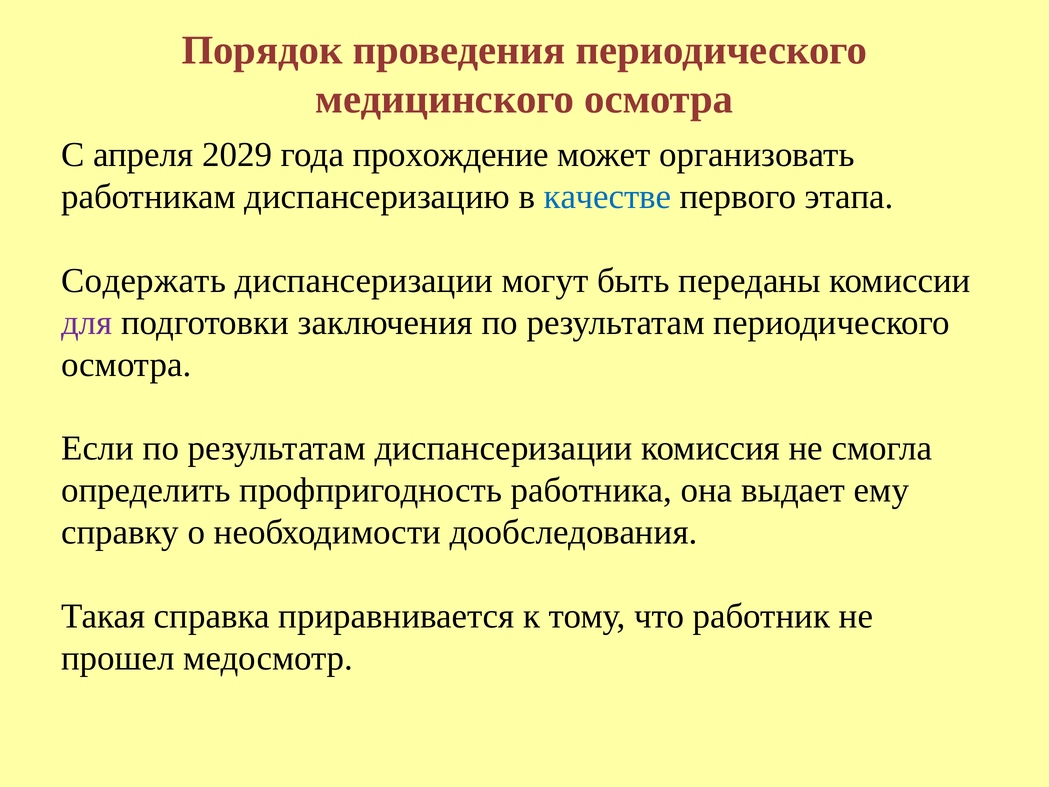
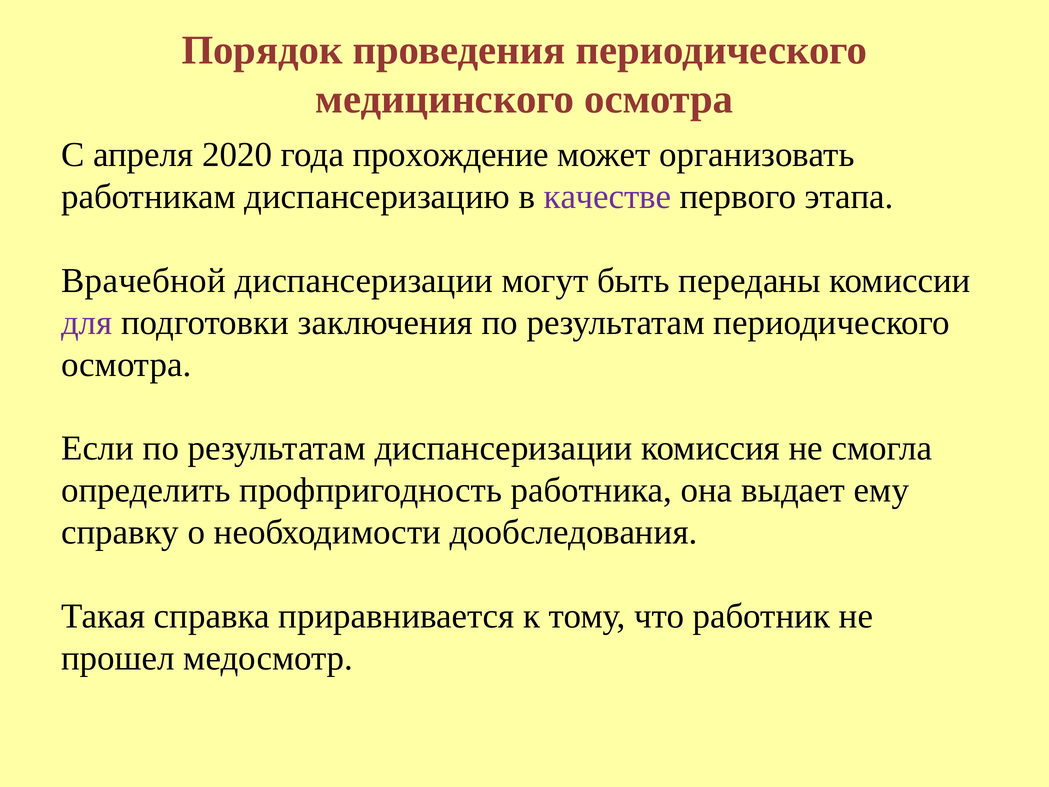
2029: 2029 -> 2020 (237, 155)
качестве colour: blue -> purple (607, 197)
Содержать: Содержать -> Врачебной (144, 280)
